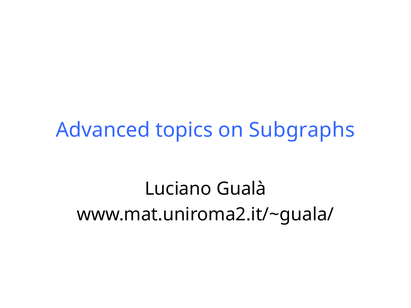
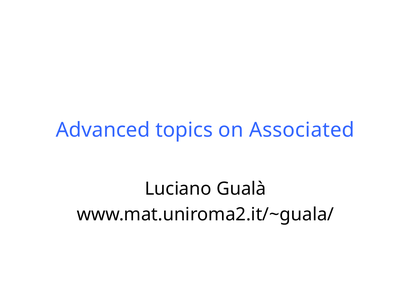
Subgraphs: Subgraphs -> Associated (302, 130)
